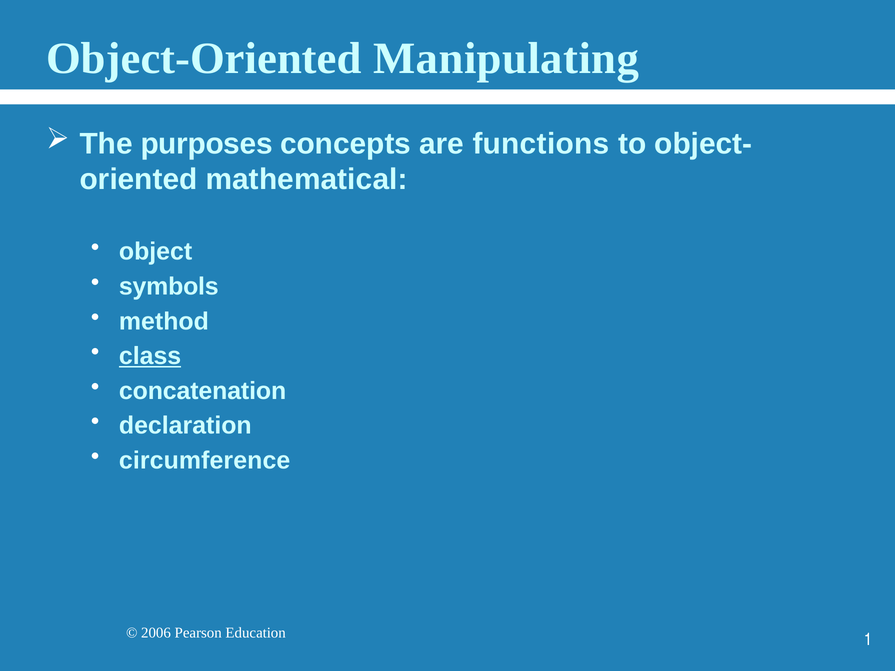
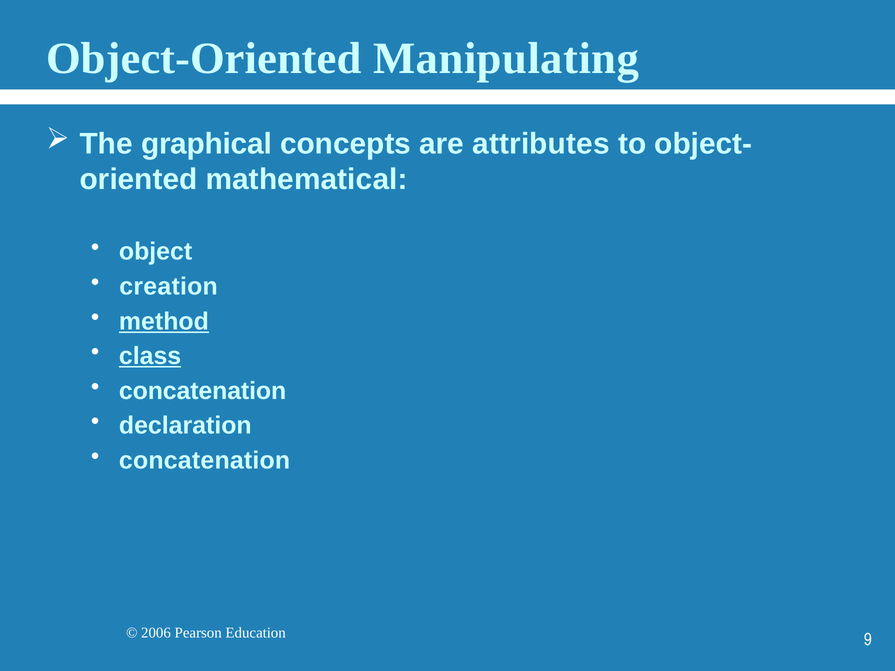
purposes: purposes -> graphical (207, 144)
functions: functions -> attributes (541, 144)
symbols: symbols -> creation (169, 287)
method underline: none -> present (164, 321)
circumference: circumference -> concatenation (205, 461)
1: 1 -> 9 (868, 640)
